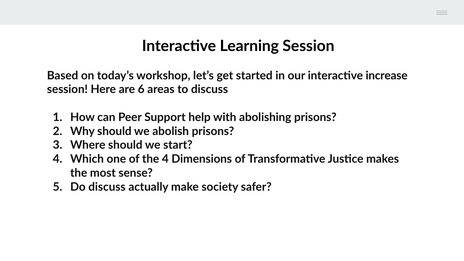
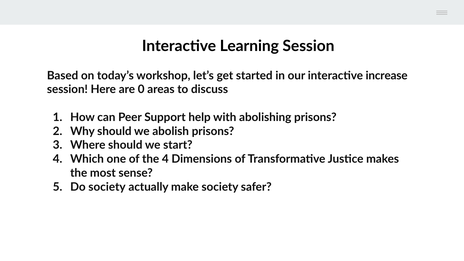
6: 6 -> 0 (141, 89)
Do discuss: discuss -> society (107, 187)
